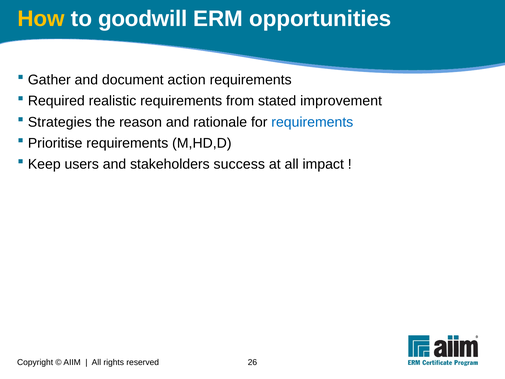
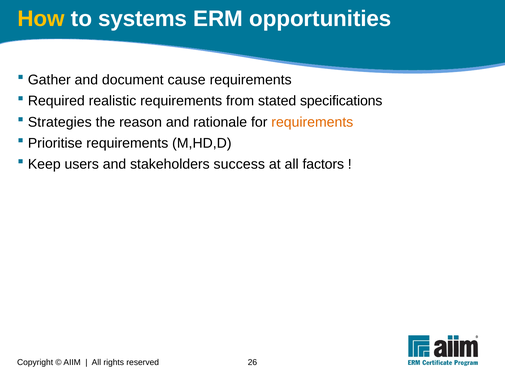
goodwill: goodwill -> systems (143, 19)
action: action -> cause (187, 80)
improvement: improvement -> specifications (341, 101)
requirements colour: blue -> orange (312, 122)
impact: impact -> factors (323, 164)
